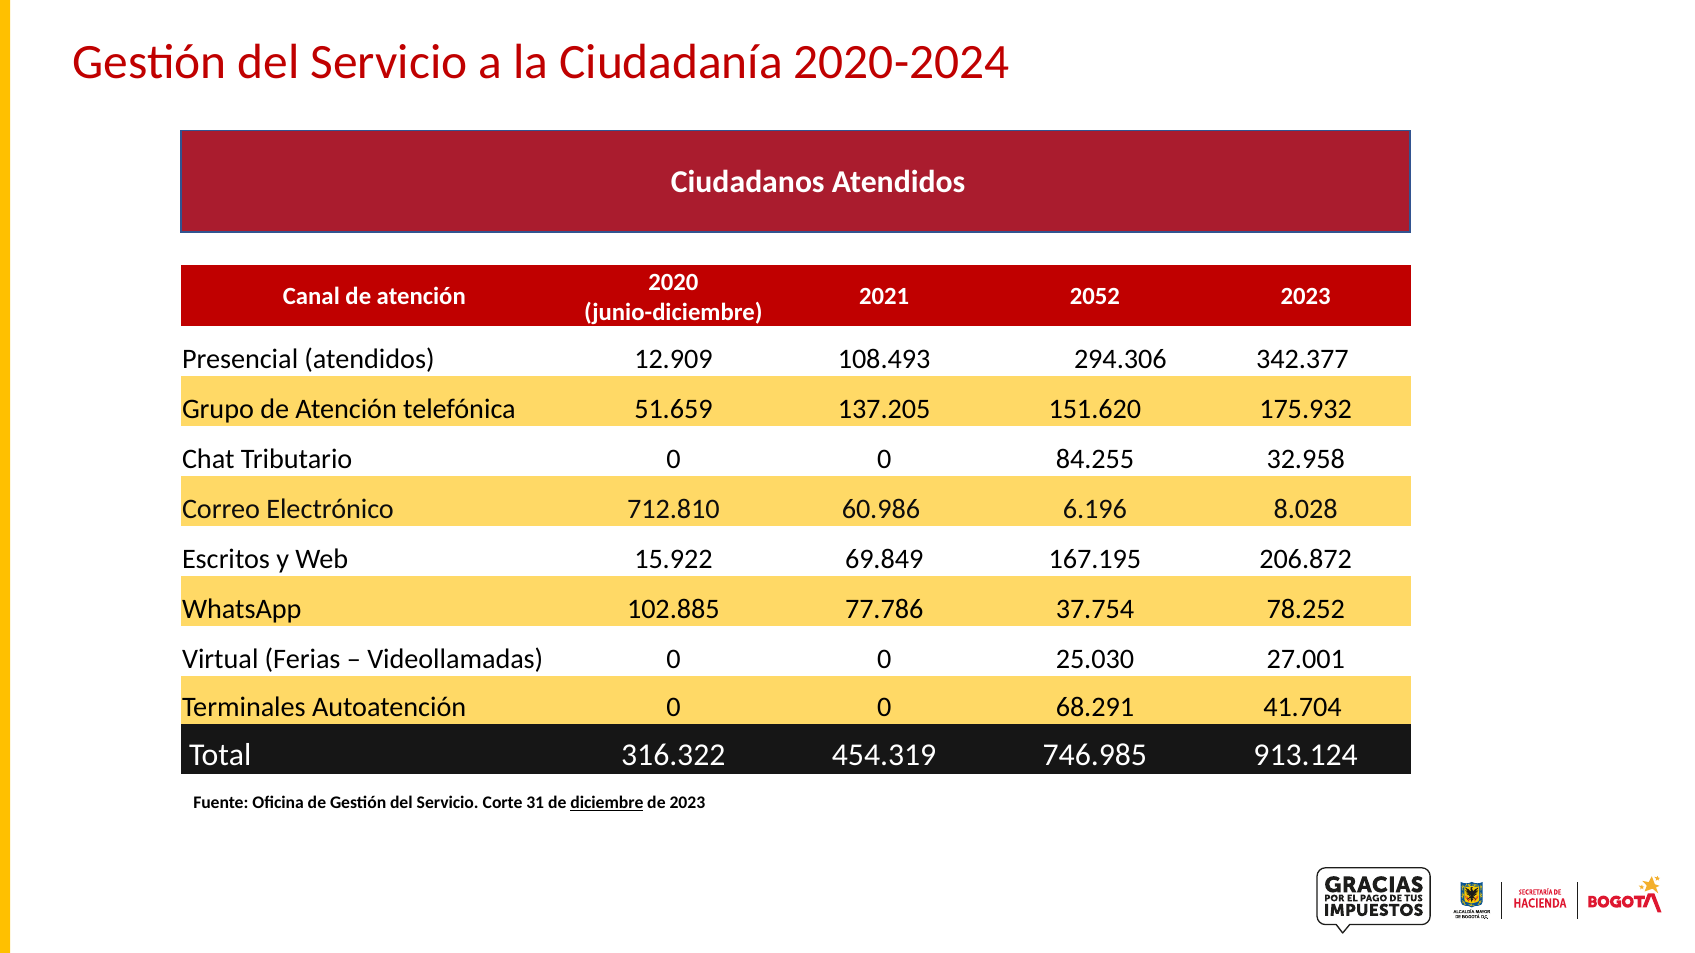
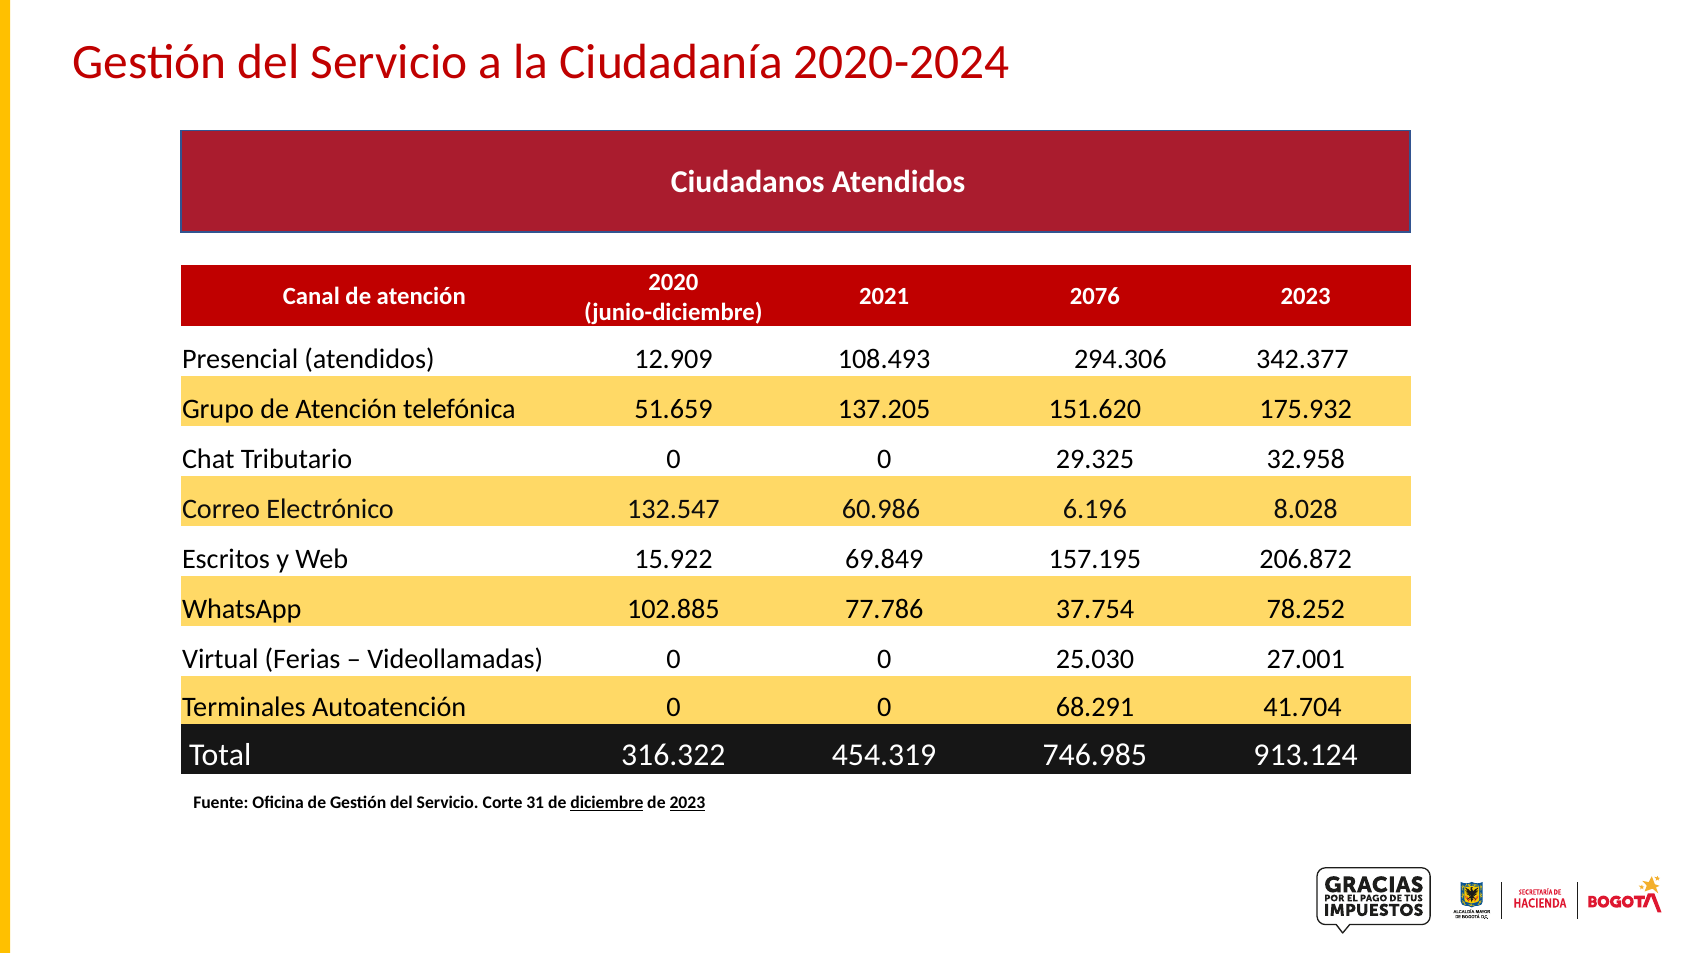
2052: 2052 -> 2076 (1095, 297)
84.255: 84.255 -> 29.325 (1095, 459)
712.810: 712.810 -> 132.547 (673, 509)
167.195: 167.195 -> 157.195 (1095, 559)
2023 underline: none -> present (687, 803)
